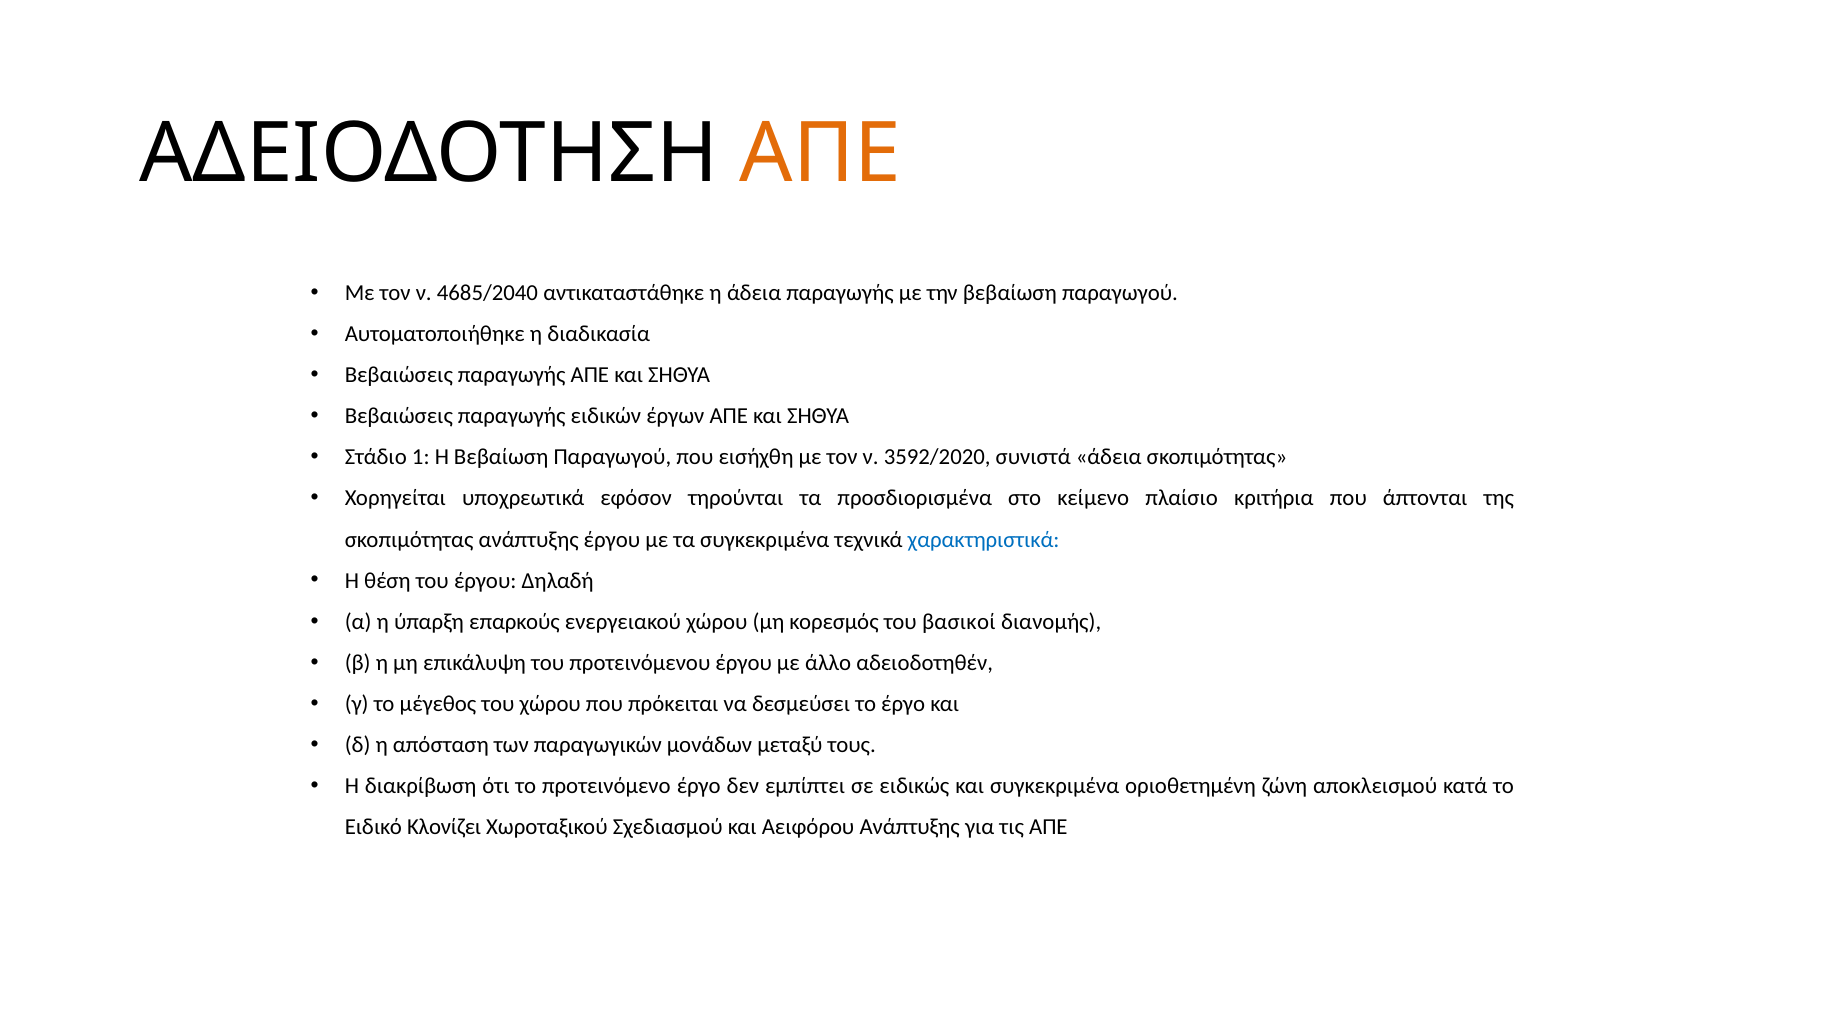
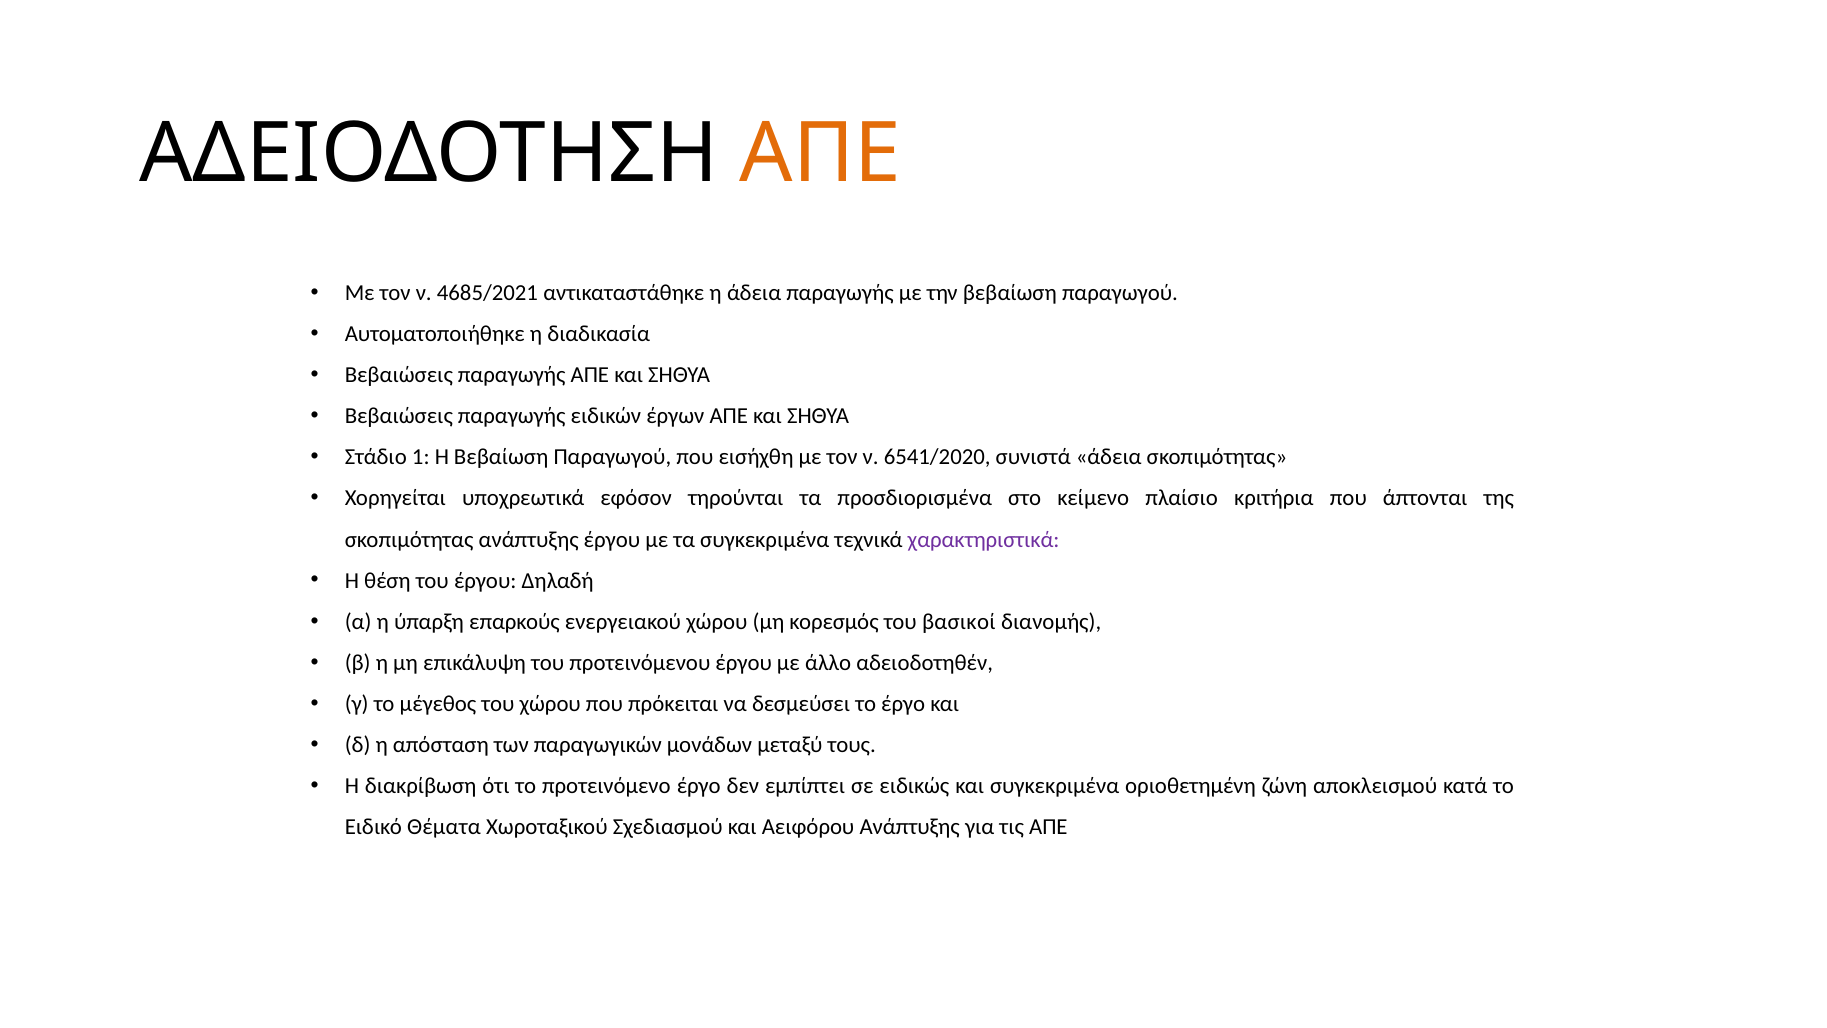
4685/2040: 4685/2040 -> 4685/2021 (487, 293)
3592/2020: 3592/2020 -> 6541/2020 (937, 457)
χαρακτηριστικά colour: blue -> purple (984, 539)
Κλονίζει: Κλονίζει -> Θέματα (444, 827)
